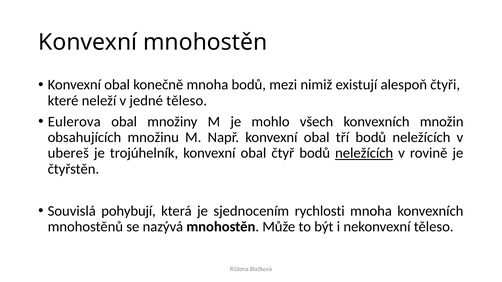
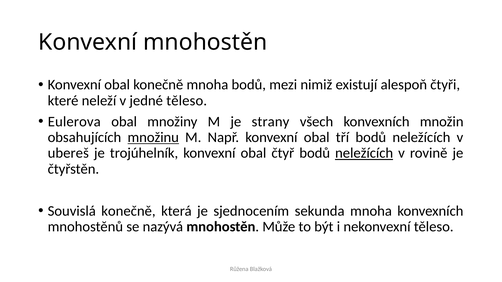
mohlo: mohlo -> strany (270, 122)
množinu underline: none -> present (153, 138)
Souvislá pohybují: pohybují -> konečně (128, 211)
rychlosti: rychlosti -> sekunda (320, 211)
